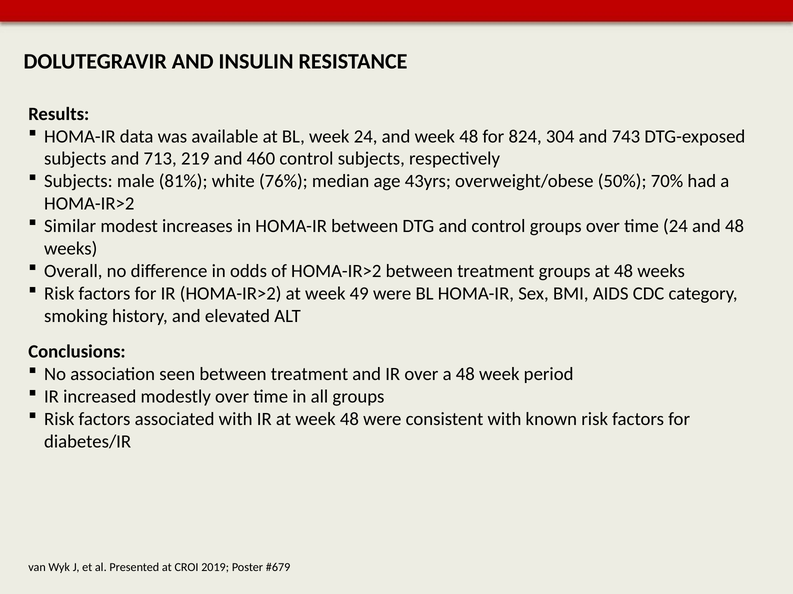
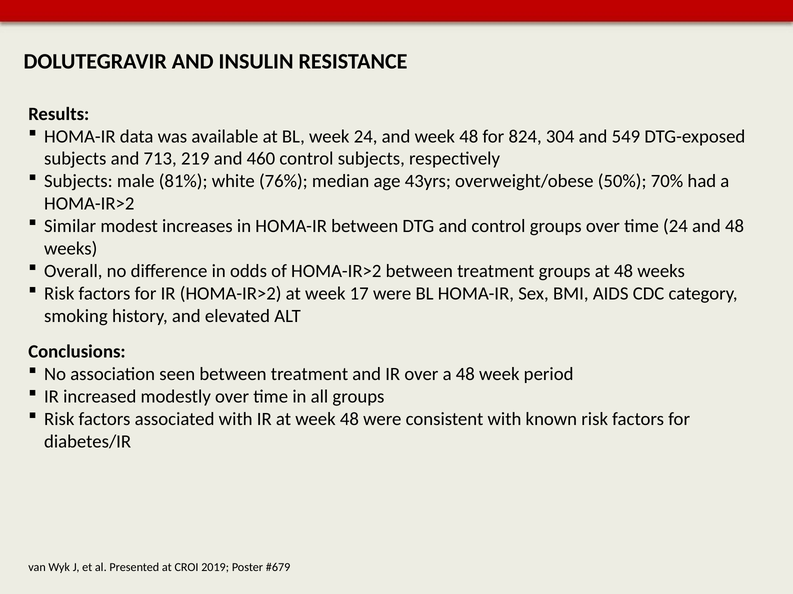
743: 743 -> 549 (626, 137)
49: 49 -> 17 (359, 294)
